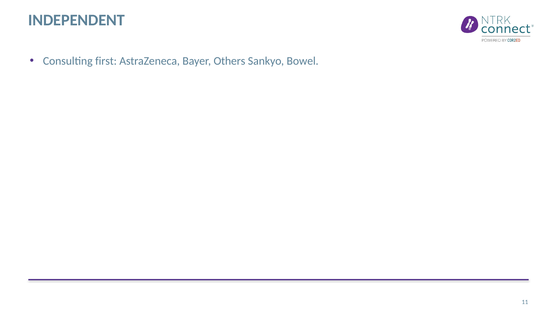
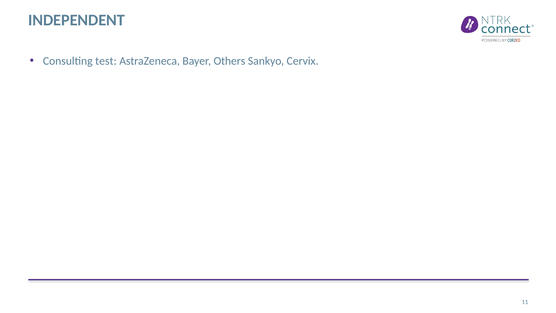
first: first -> test (106, 61)
Bowel: Bowel -> Cervix (303, 61)
